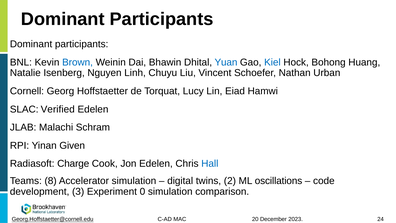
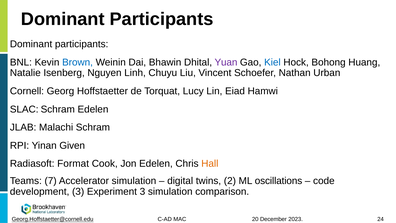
Yuan colour: blue -> purple (226, 62)
SLAC Verified: Verified -> Schram (58, 109)
Charge: Charge -> Format (73, 163)
Hall colour: blue -> orange (210, 163)
8: 8 -> 7 (51, 181)
Experiment 0: 0 -> 3 (142, 191)
